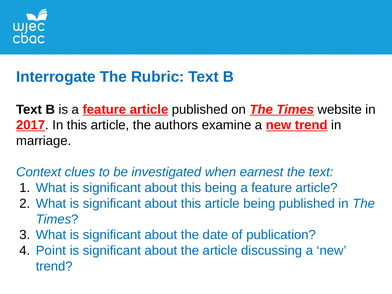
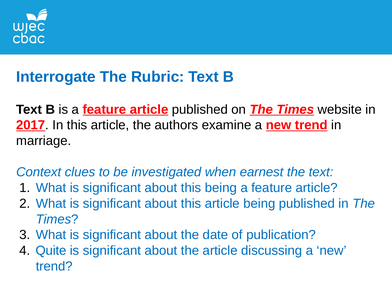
Point: Point -> Quite (51, 251)
